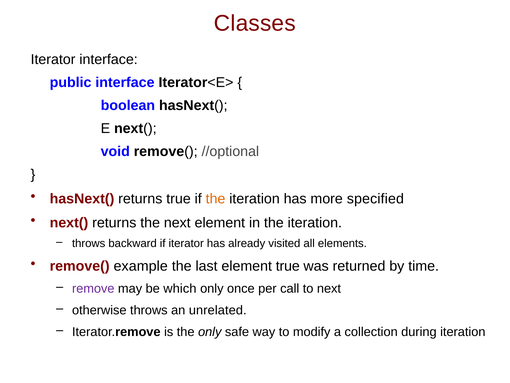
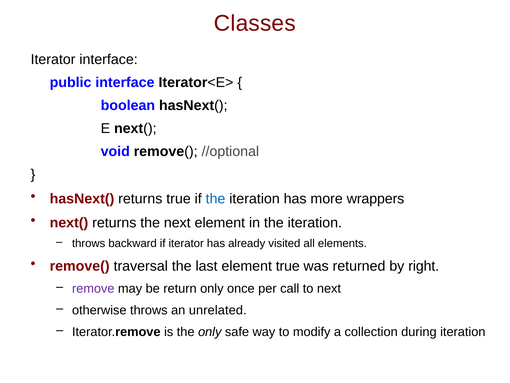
the colour: orange -> blue (216, 198)
specified: specified -> wrappers (376, 198)
example: example -> traversal (141, 266)
time: time -> right (424, 266)
which: which -> return (180, 288)
